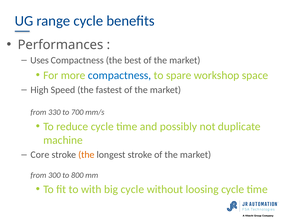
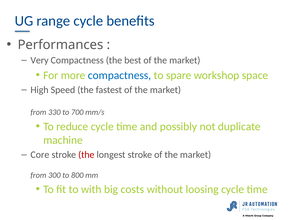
Uses: Uses -> Very (39, 60)
the colour: orange -> red (86, 155)
big cycle: cycle -> costs (132, 189)
